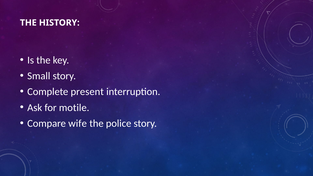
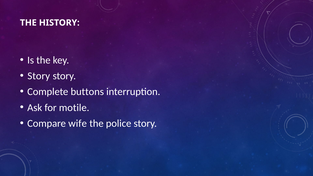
Small: Small -> Story (39, 76)
present: present -> buttons (87, 92)
